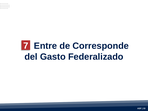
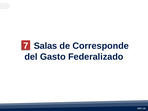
Entre: Entre -> Salas (45, 46)
